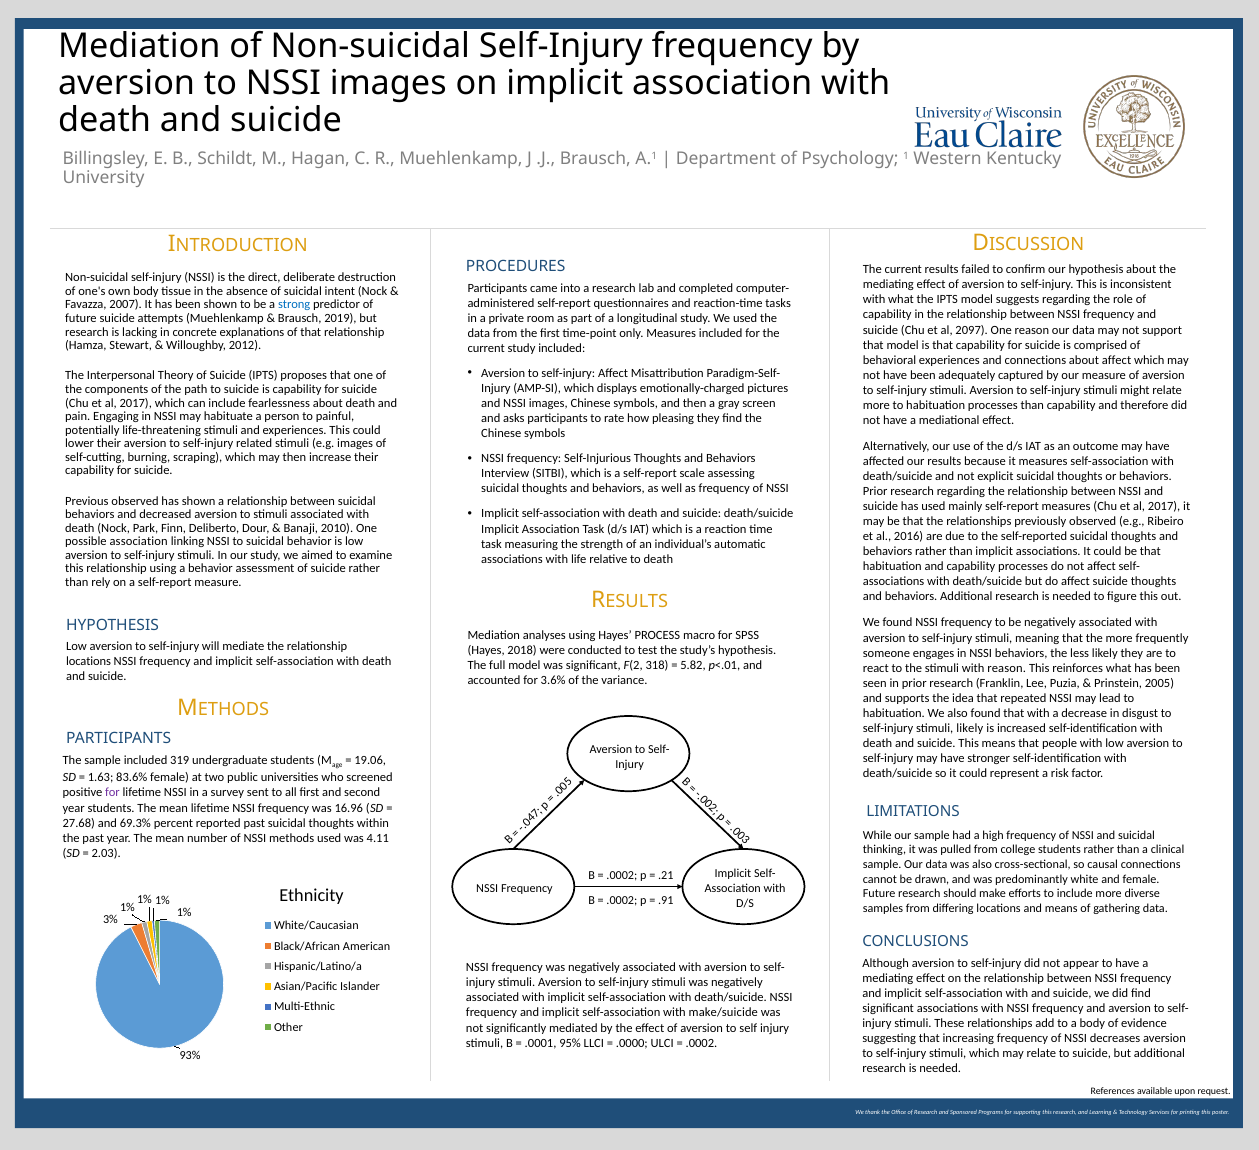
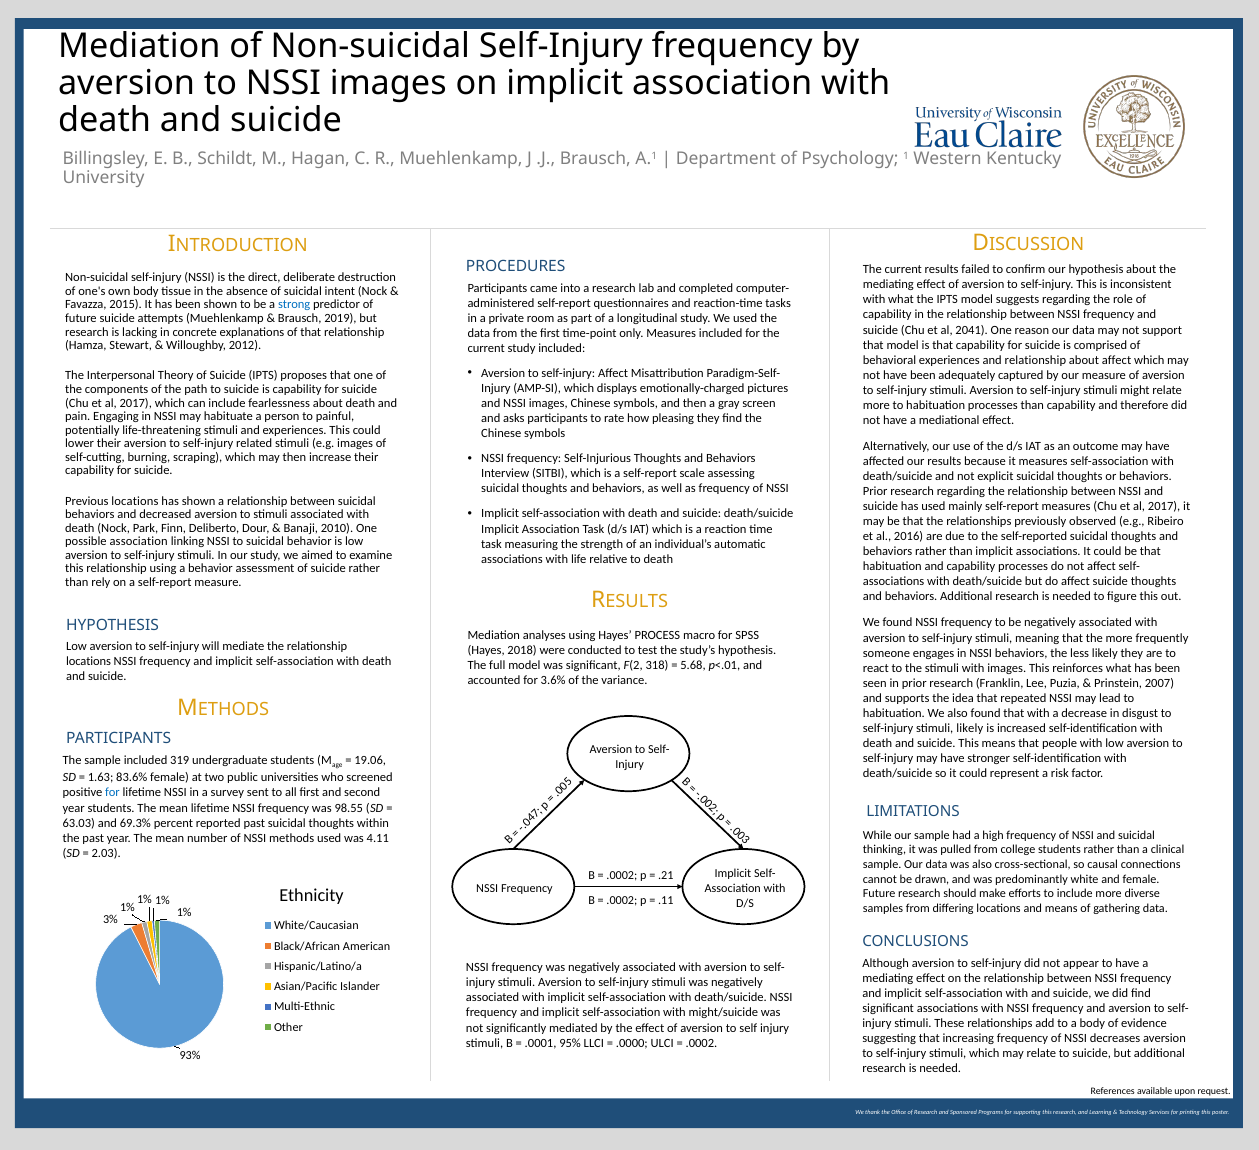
2007: 2007 -> 2015 (126, 305)
2097: 2097 -> 2041 (972, 330)
and connections: connections -> relationship (1035, 360)
Previous observed: observed -> locations (135, 501)
5.82: 5.82 -> 5.68 (693, 665)
with reason: reason -> images (1007, 668)
2005: 2005 -> 2007 (1159, 683)
for colour: purple -> blue (112, 792)
16.96: 16.96 -> 98.55 (349, 808)
27.68: 27.68 -> 63.03 (79, 823)
.91: .91 -> .11 (666, 900)
make/suicide: make/suicide -> might/suicide (723, 1012)
